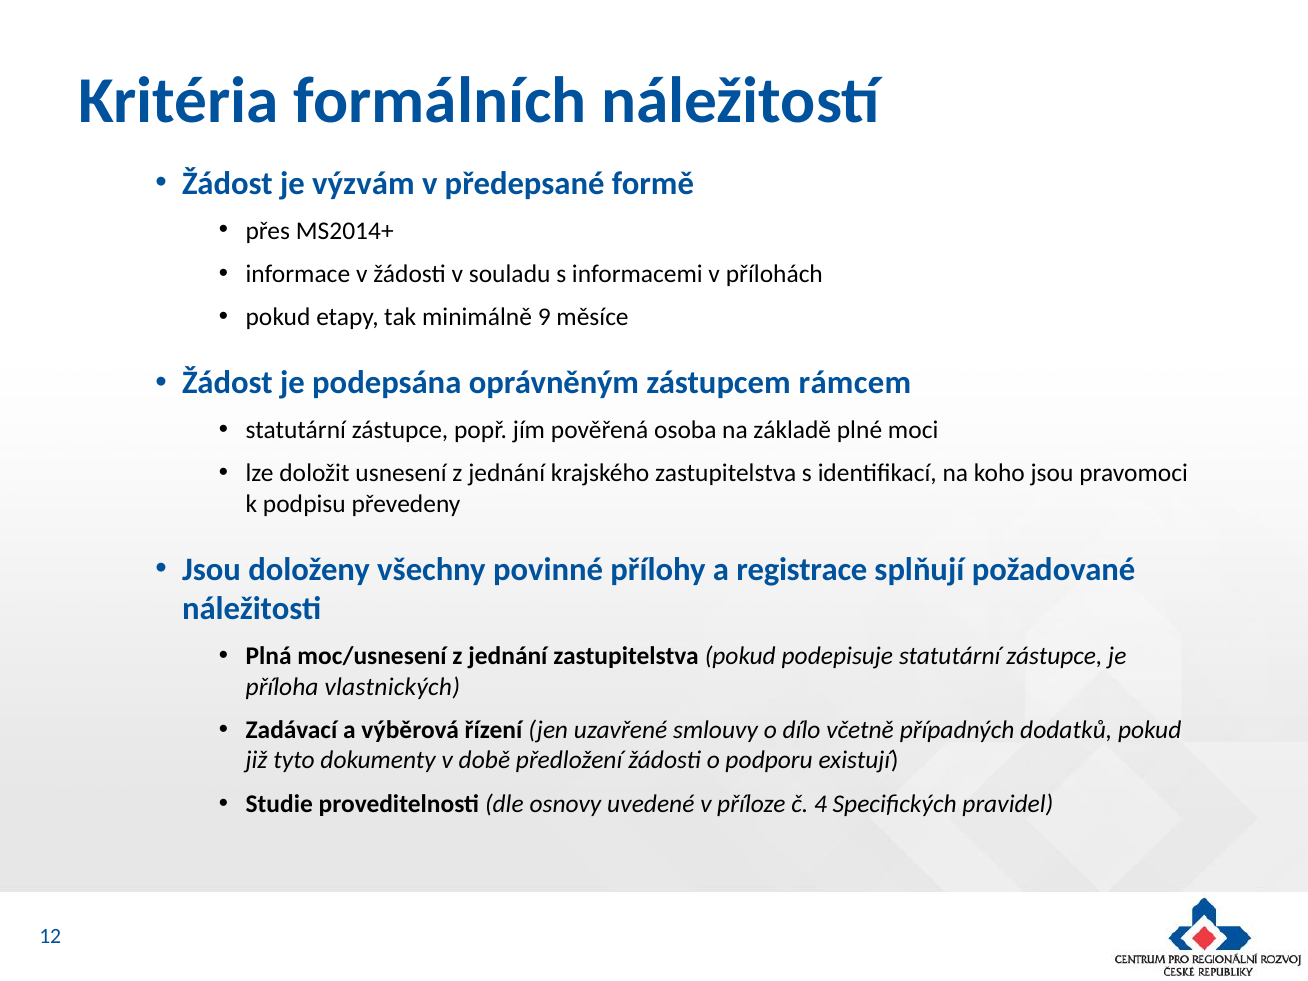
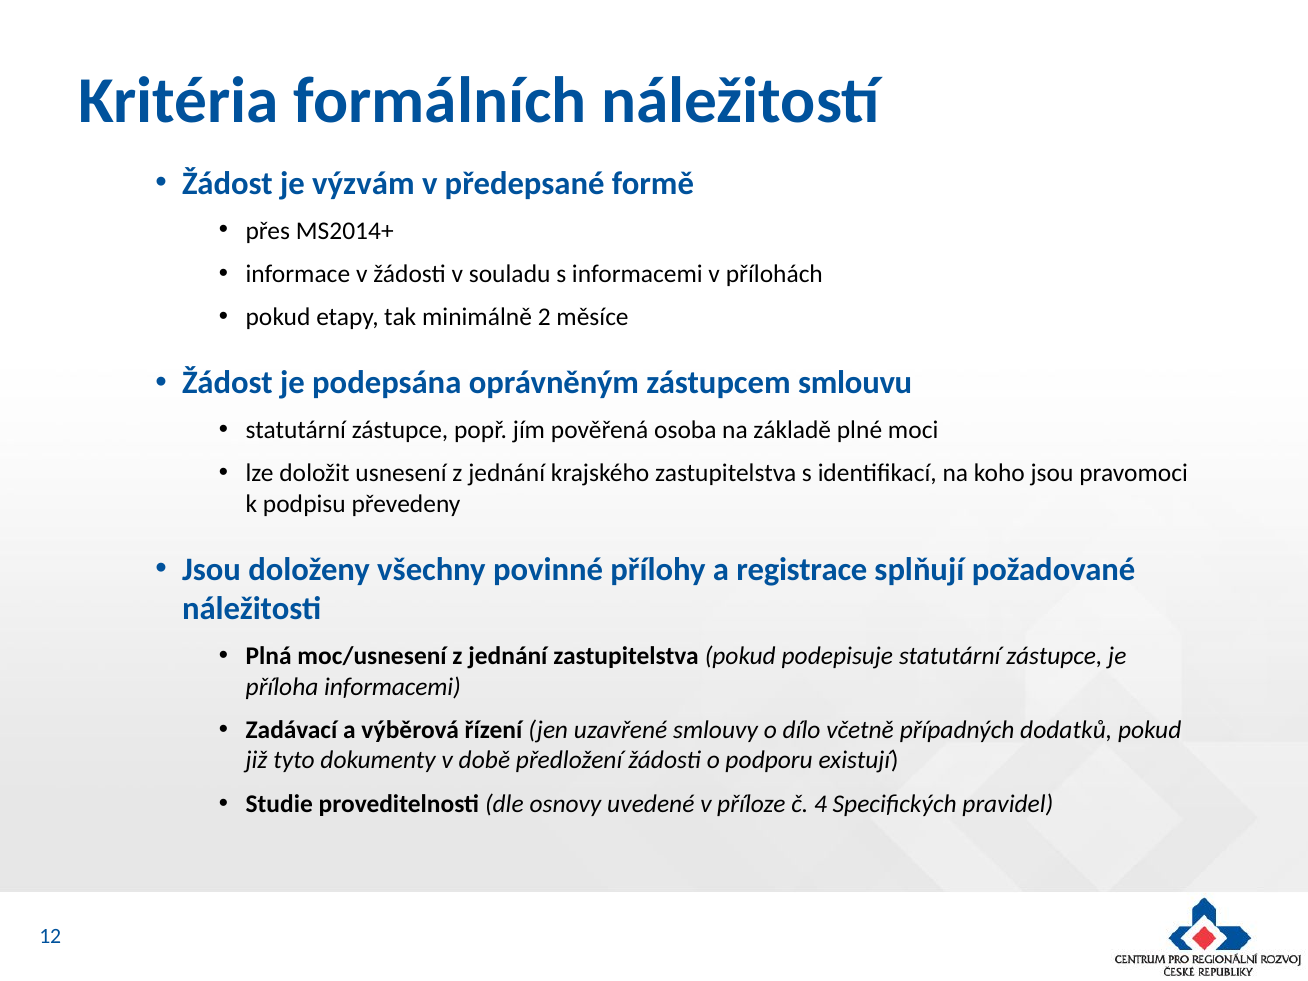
9: 9 -> 2 (544, 317)
rámcem: rámcem -> smlouvu (855, 383)
příloha vlastnických: vlastnických -> informacemi (392, 687)
